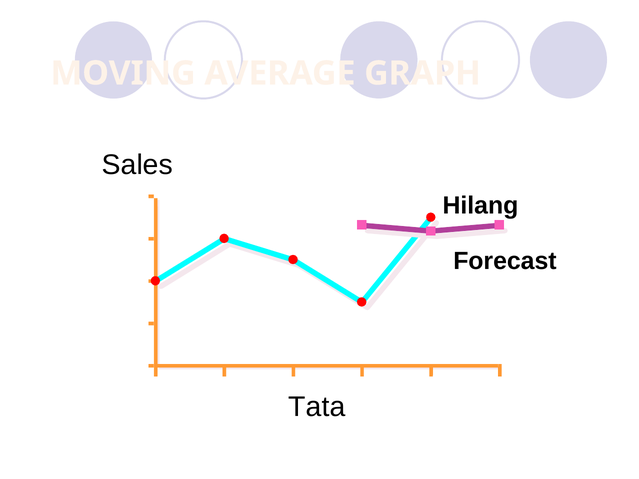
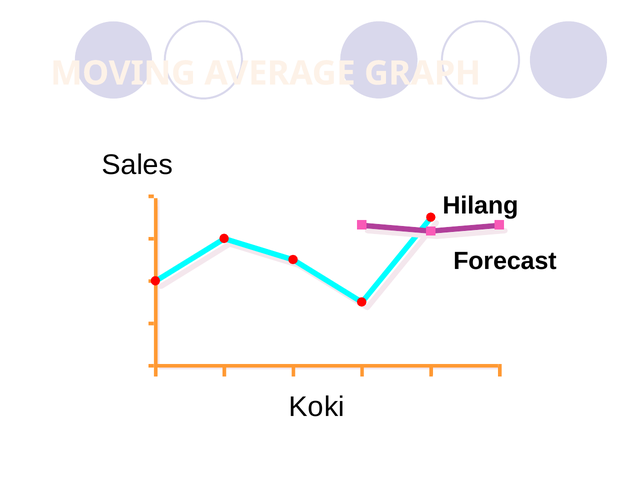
Tata: Tata -> Koki (317, 407)
